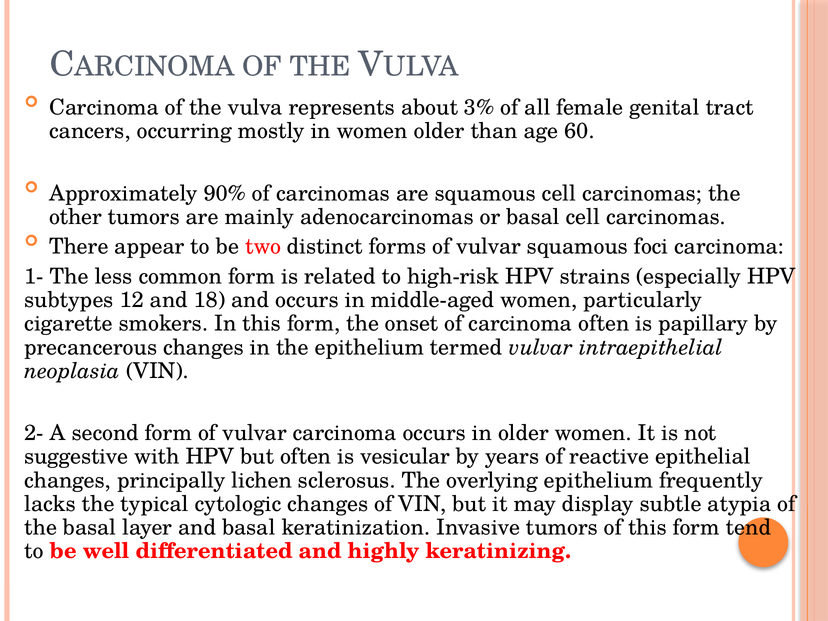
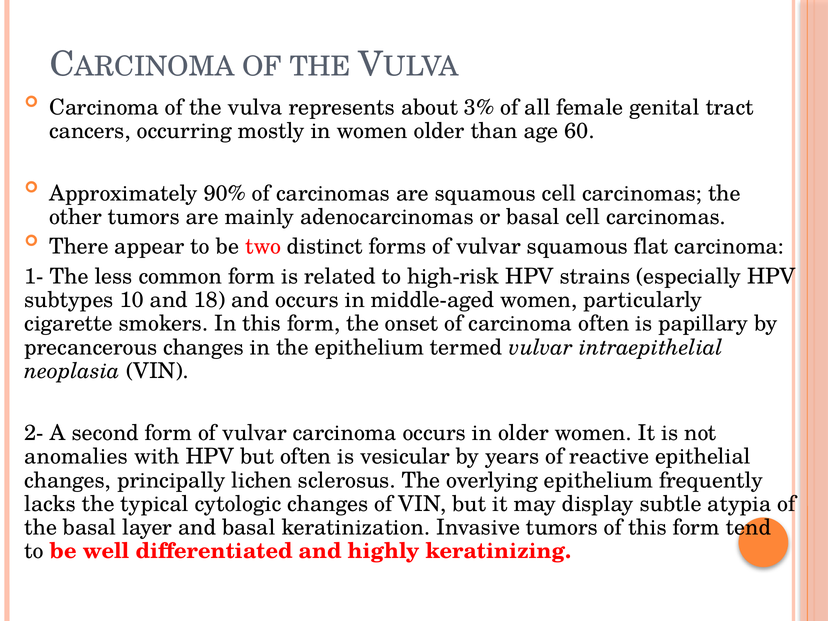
foci: foci -> flat (651, 247)
12: 12 -> 10 (132, 300)
suggestive: suggestive -> anomalies (76, 457)
